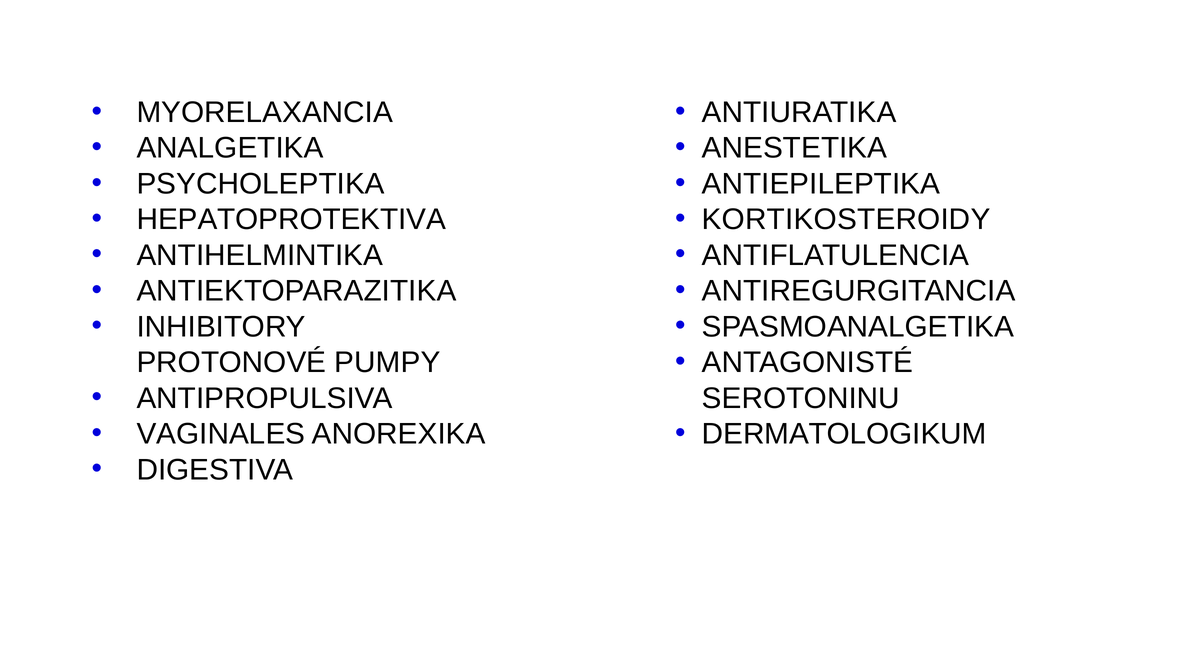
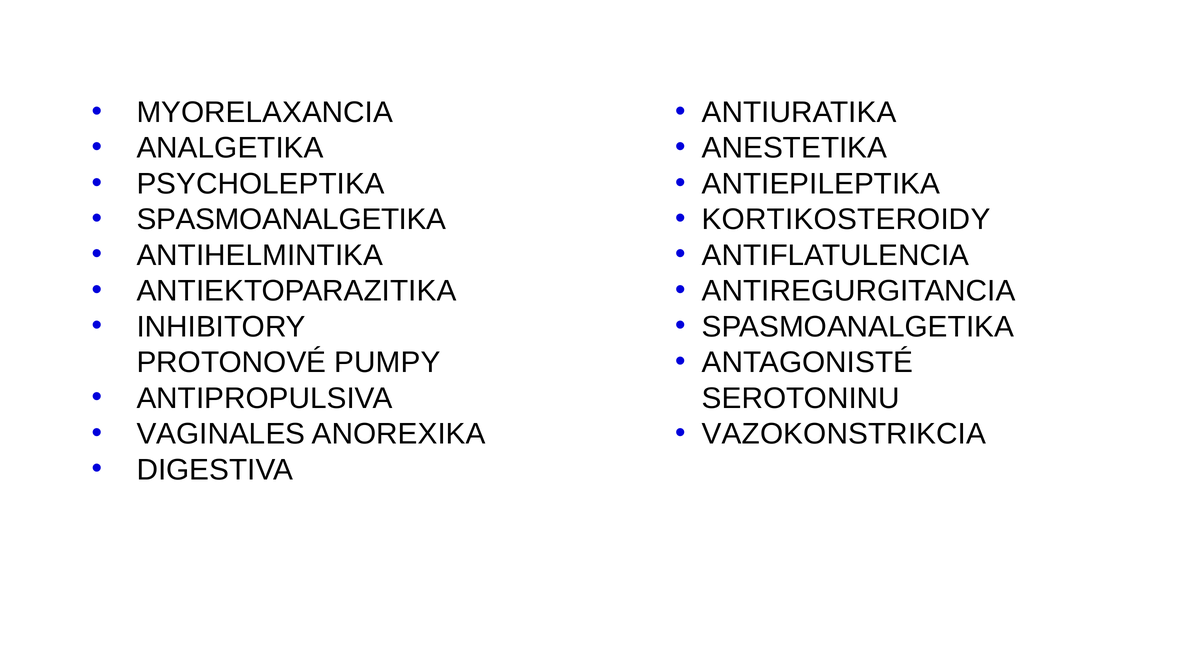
HEPATOPROTEKTIVA: HEPATOPROTEKTIVA -> SPASMOANALGETIKA (291, 220)
DERMATOLOGIKUM: DERMATOLOGIKUM -> VAZOKONSTRIKCIA (844, 434)
